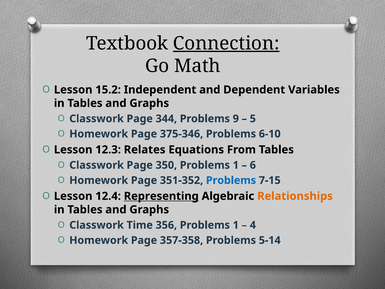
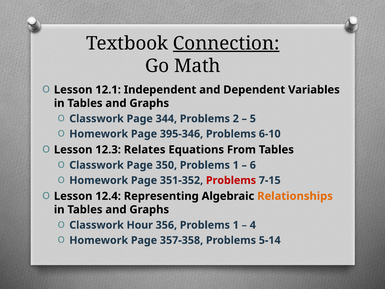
15.2: 15.2 -> 12.1 (108, 90)
9: 9 -> 2 (236, 119)
375-346: 375-346 -> 395-346 (182, 134)
Problems colour: blue -> red (231, 180)
Representing underline: present -> none (161, 196)
Time: Time -> Hour (140, 225)
